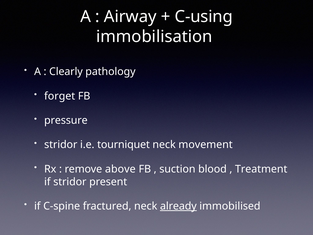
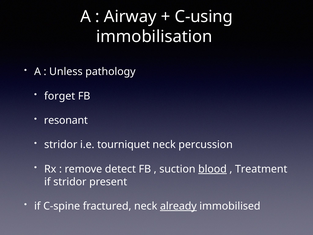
Clearly: Clearly -> Unless (66, 72)
pressure: pressure -> resonant (66, 120)
movement: movement -> percussion (206, 145)
above: above -> detect (120, 169)
blood underline: none -> present (212, 169)
